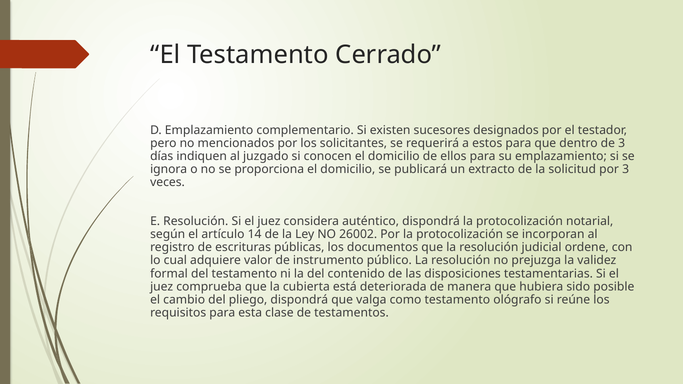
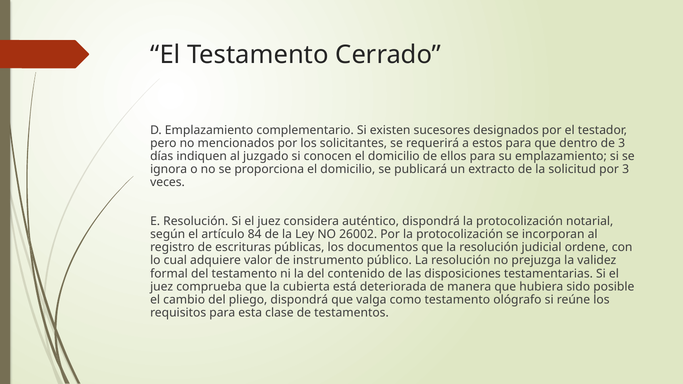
14: 14 -> 84 (255, 234)
